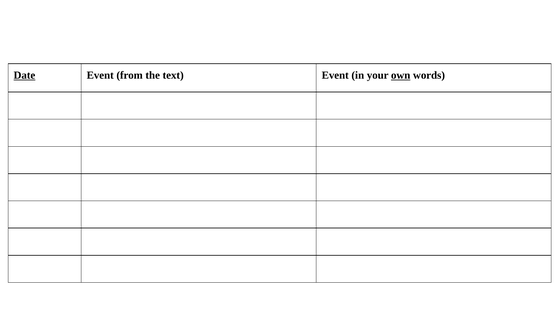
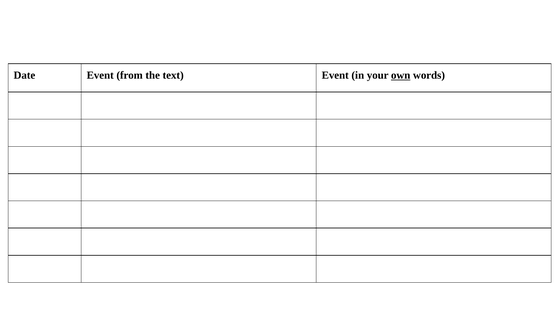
Date underline: present -> none (24, 75)
